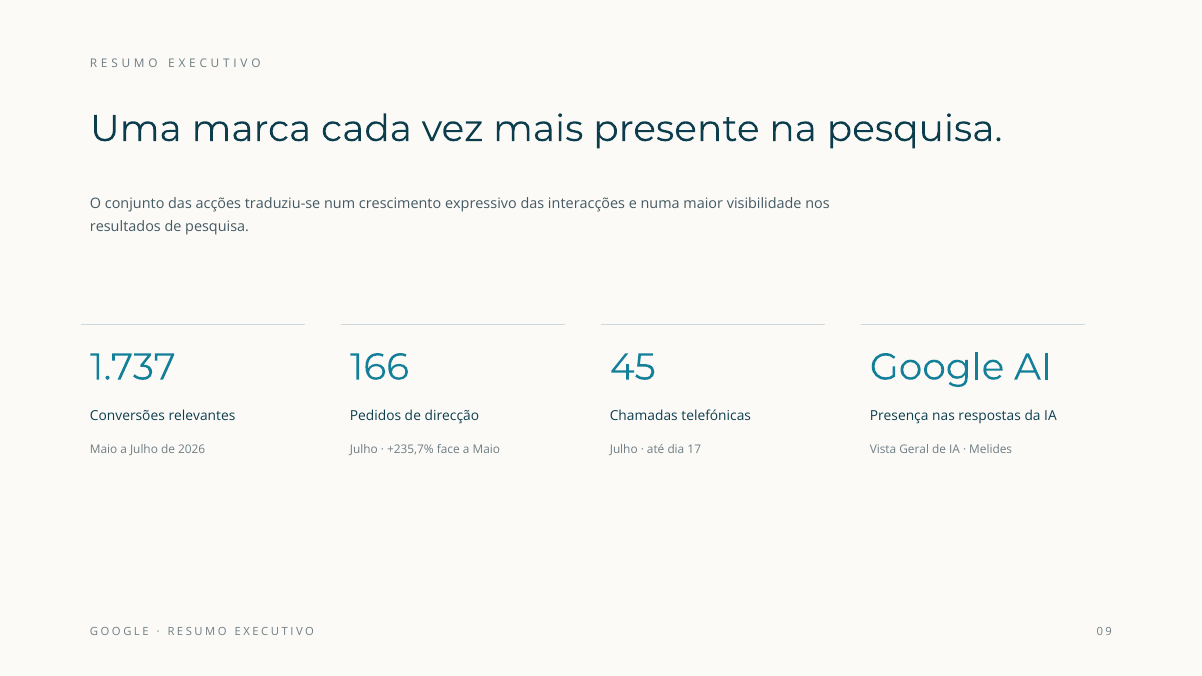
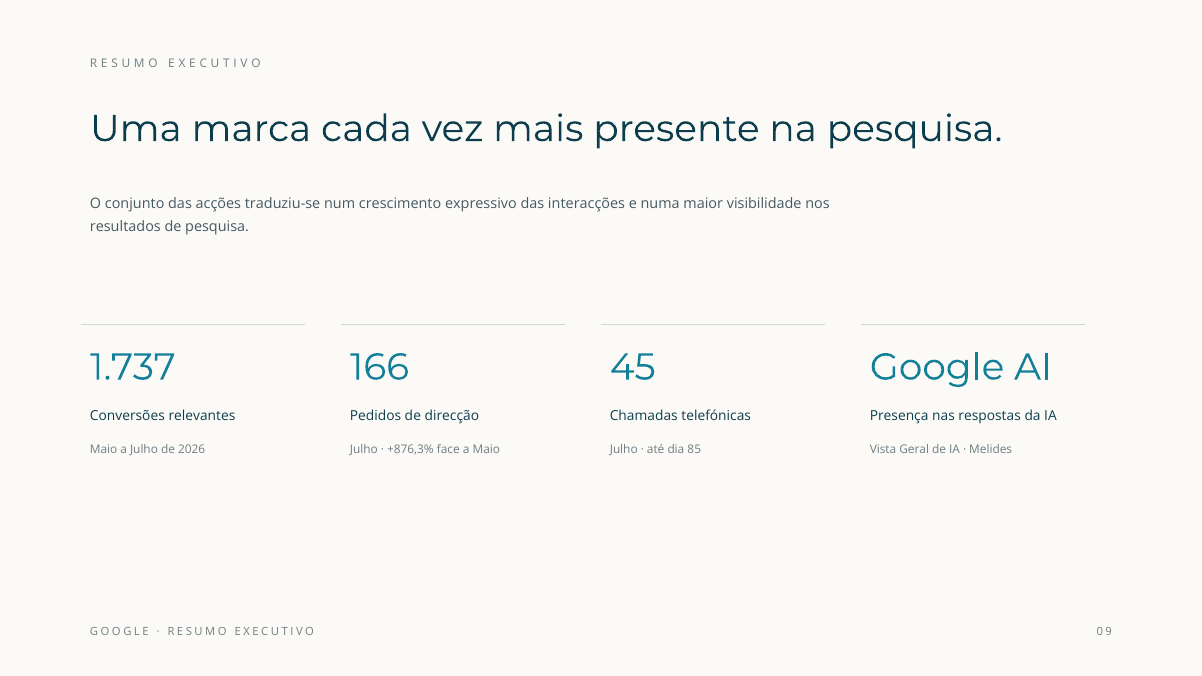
+235,7%: +235,7% -> +876,3% (410, 450)
17: 17 -> 85 (694, 450)
